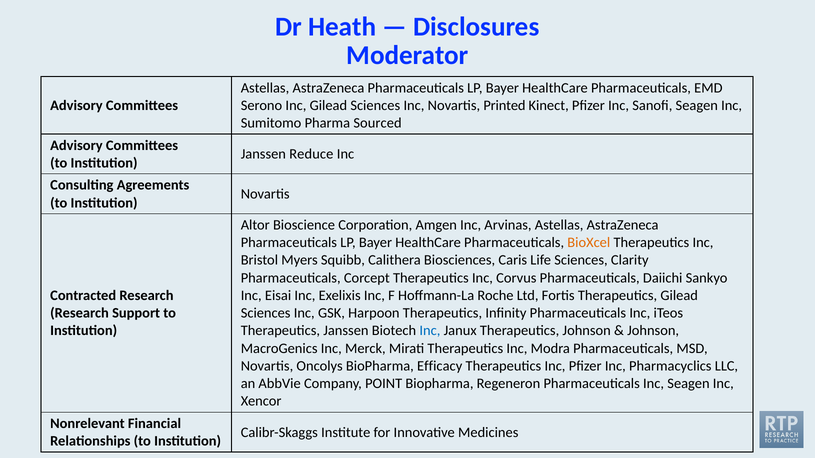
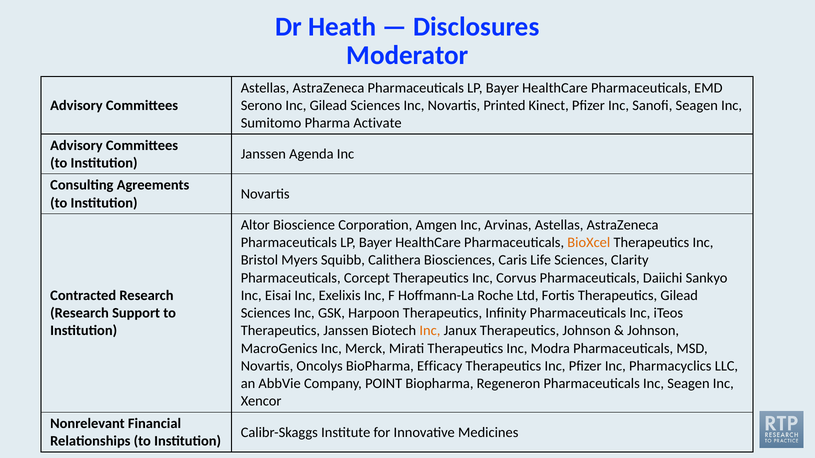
Sourced: Sourced -> Activate (378, 123)
Reduce: Reduce -> Agenda (311, 154)
Inc colour: blue -> orange (430, 331)
